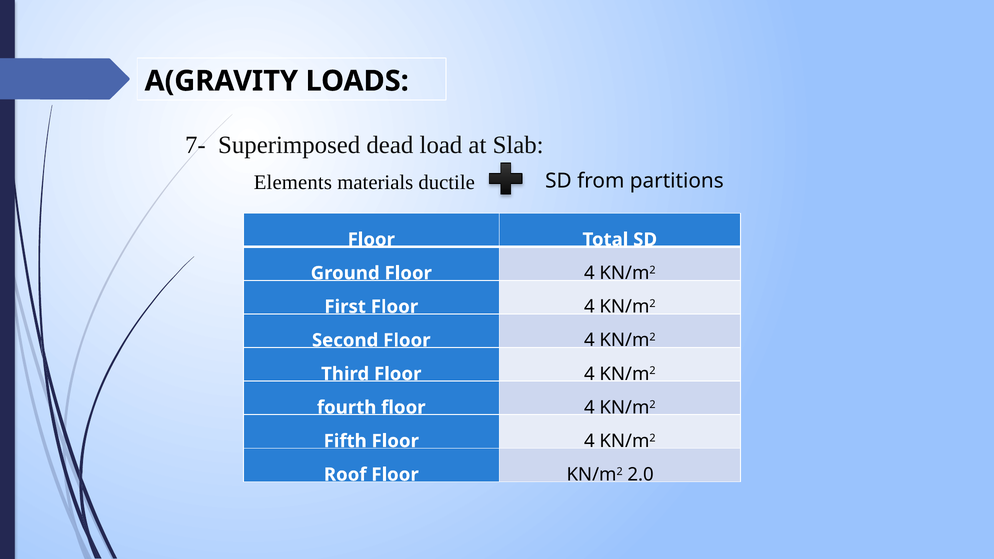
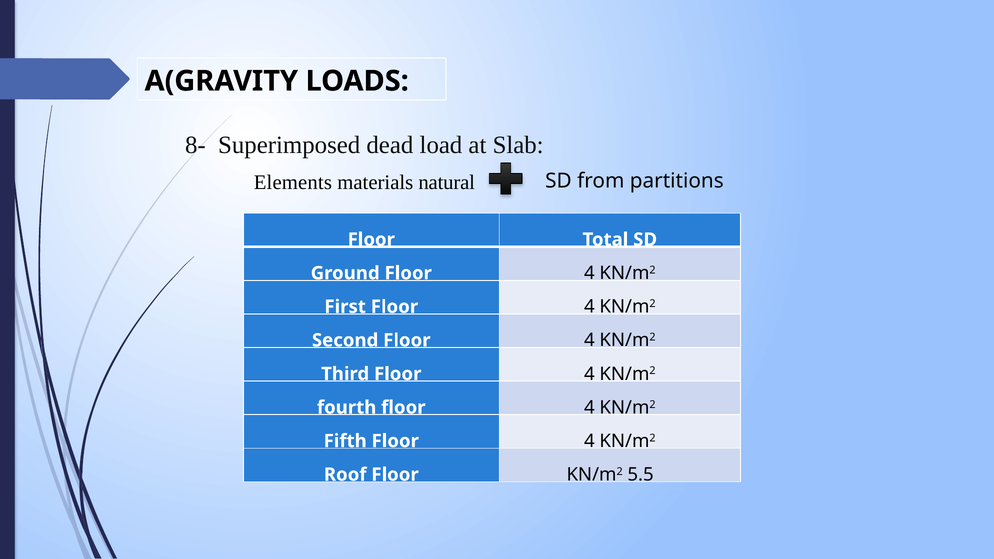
7-: 7- -> 8- (195, 145)
ductile: ductile -> natural (447, 182)
2.0: 2.0 -> 5.5 (641, 475)
